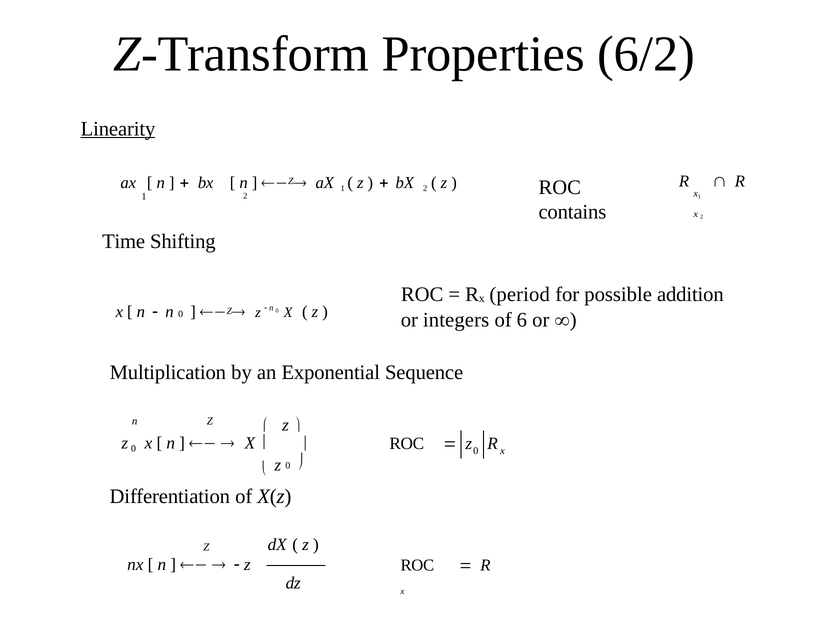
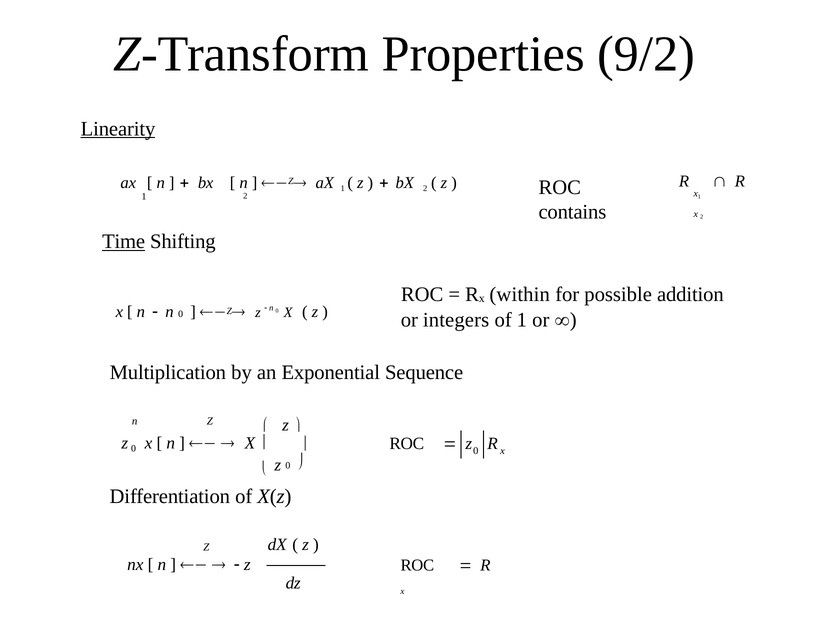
6/2: 6/2 -> 9/2 (646, 54)
Time underline: none -> present (124, 242)
period: period -> within (520, 295)
of 6: 6 -> 1 (522, 320)
